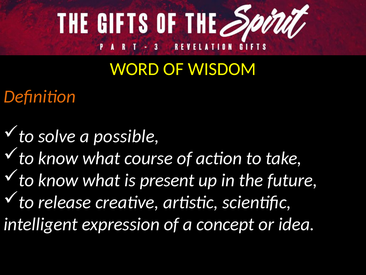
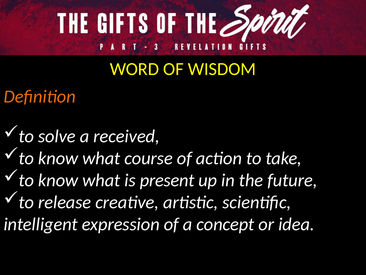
possible: possible -> received (127, 136)
